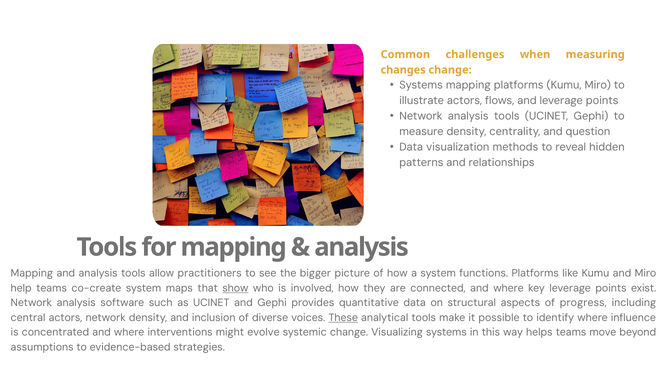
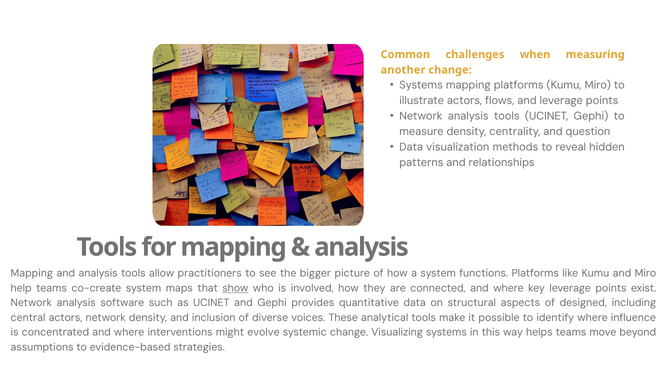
changes: changes -> another (403, 70)
progress: progress -> designed (583, 303)
These underline: present -> none (343, 318)
